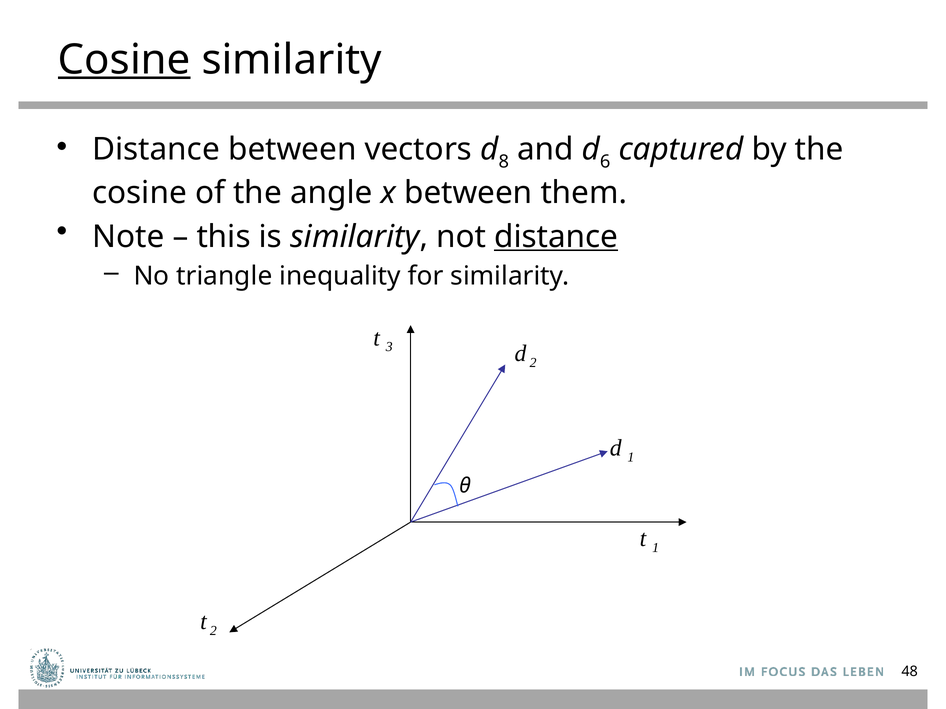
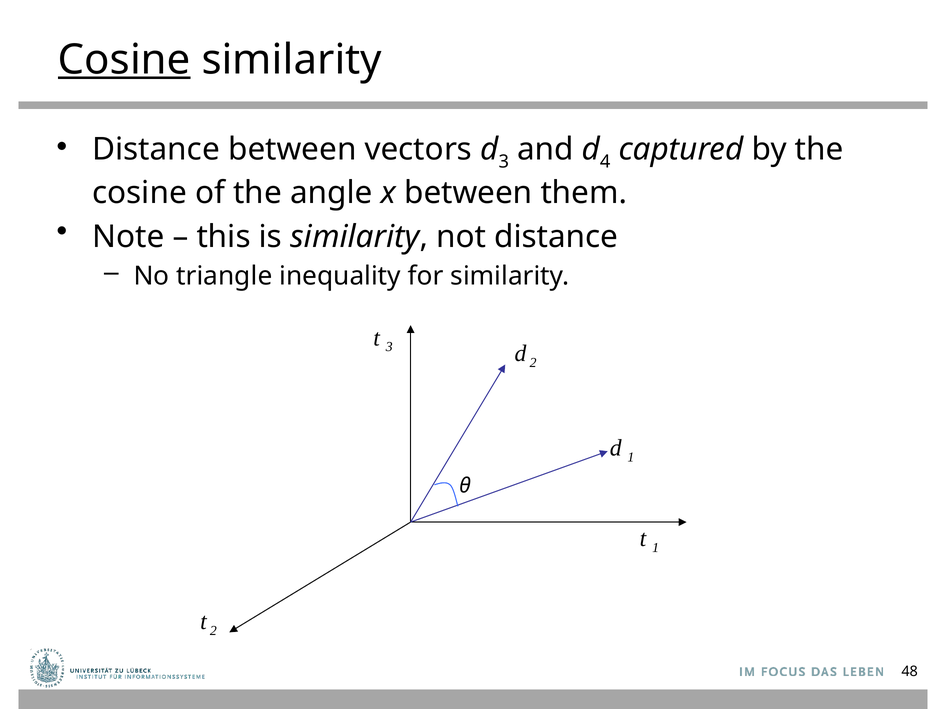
d 8: 8 -> 3 (504, 162)
6: 6 -> 4 (605, 162)
distance underline: present -> none (556, 237)
